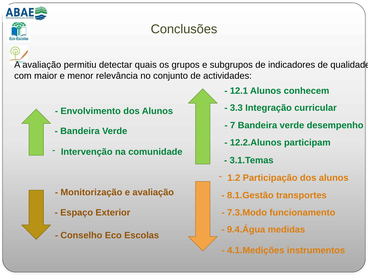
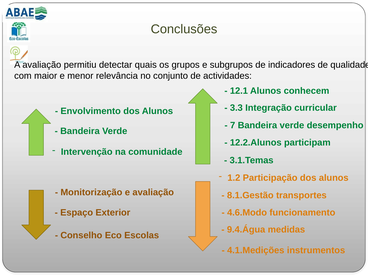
7.3.Modo: 7.3.Modo -> 4.6.Modo (247, 213)
